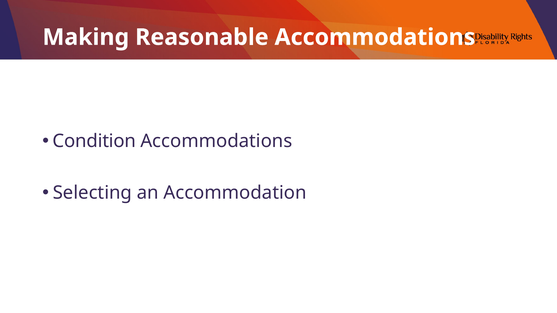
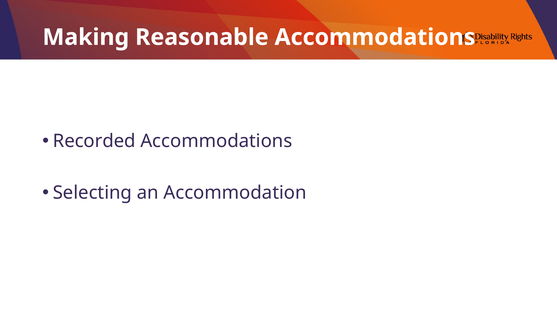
Condition: Condition -> Recorded (94, 141)
